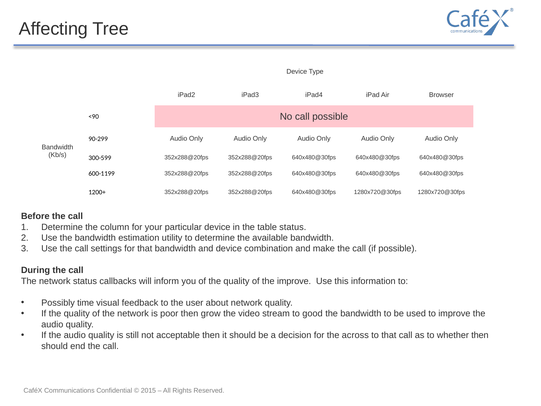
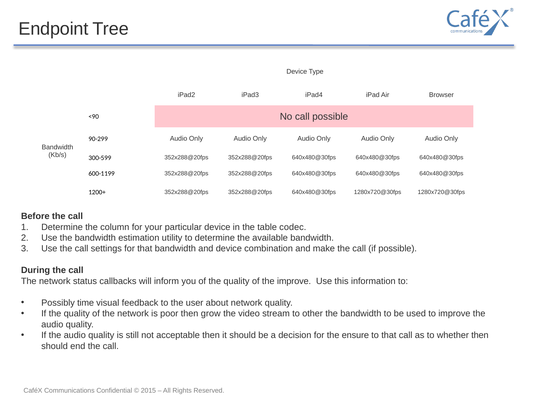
Affecting: Affecting -> Endpoint (53, 29)
table status: status -> codec (293, 227)
good: good -> other (313, 313)
across: across -> ensure (355, 335)
